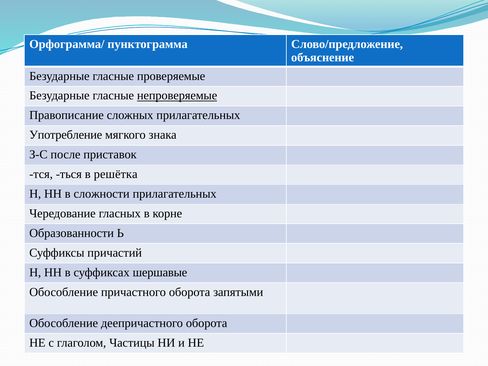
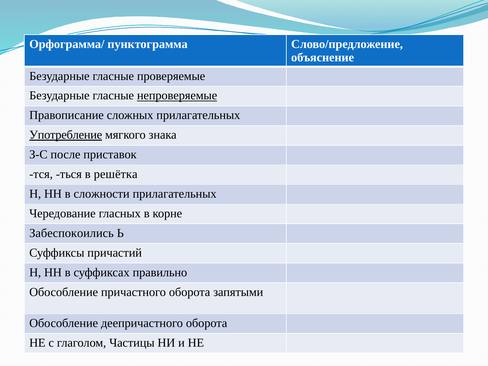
Употребление underline: none -> present (66, 135)
Образованности: Образованности -> Забеспокоились (72, 233)
шершавые: шершавые -> правильно (160, 272)
